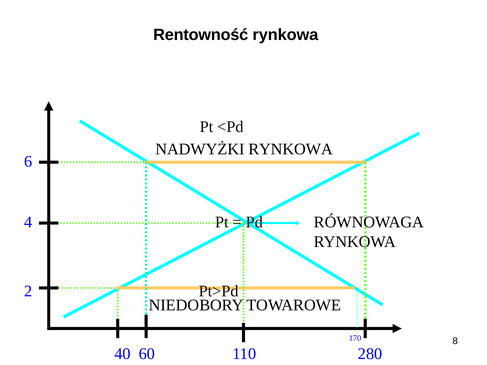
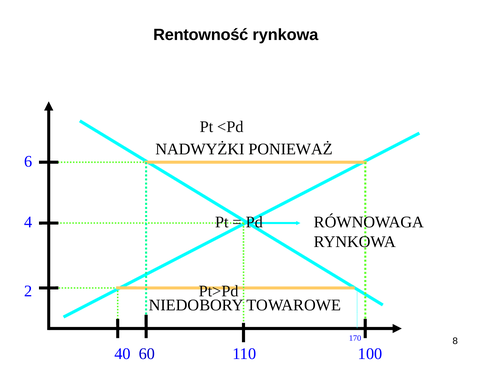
NADWYŻKI RYNKOWA: RYNKOWA -> PONIEWAŻ (291, 149)
280: 280 -> 100 (370, 354)
